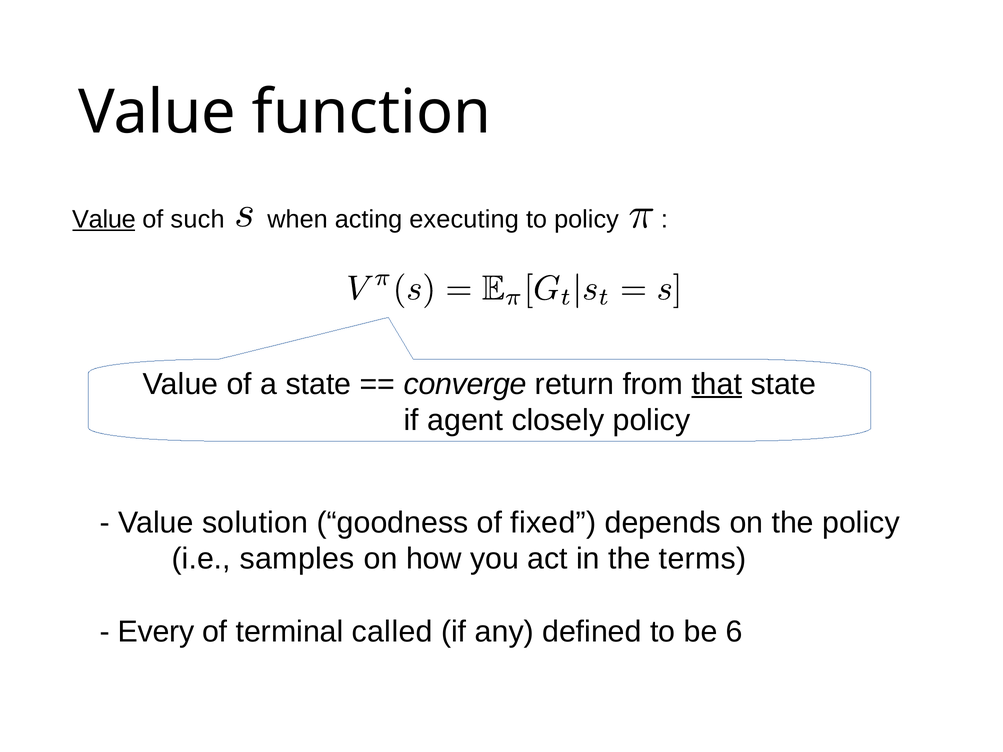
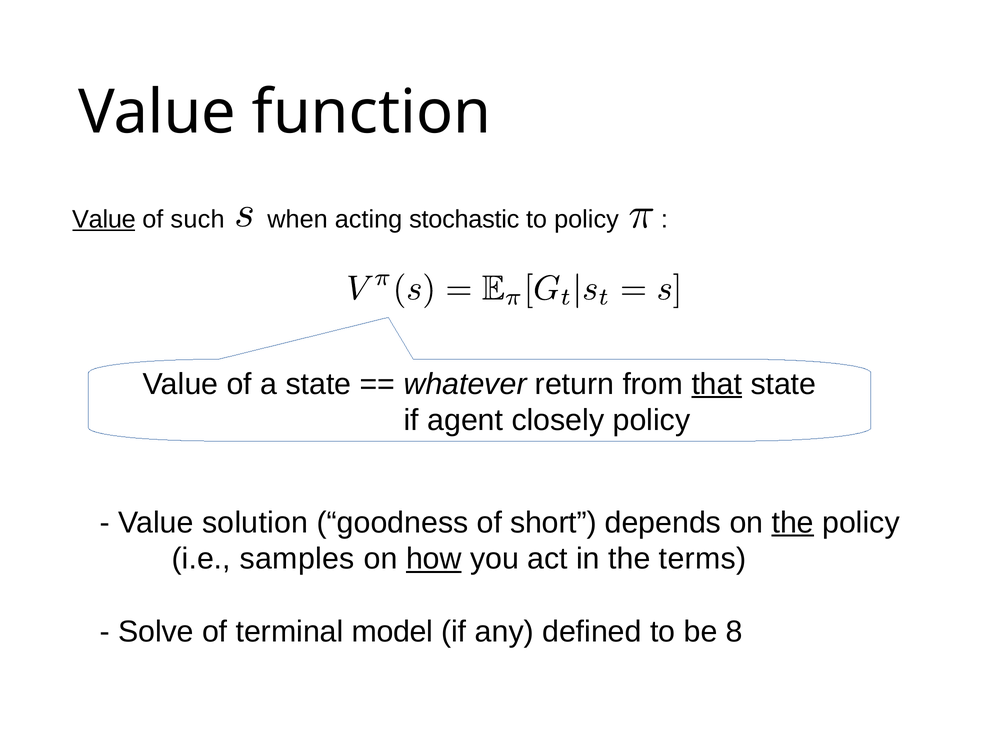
executing: executing -> stochastic (464, 220)
converge: converge -> whatever (465, 384)
fixed: fixed -> short (554, 523)
the underline: none -> present (793, 523)
how underline: none -> present (434, 559)
Every: Every -> Solve (156, 632)
called: called -> model (393, 632)
6: 6 -> 8 (734, 632)
